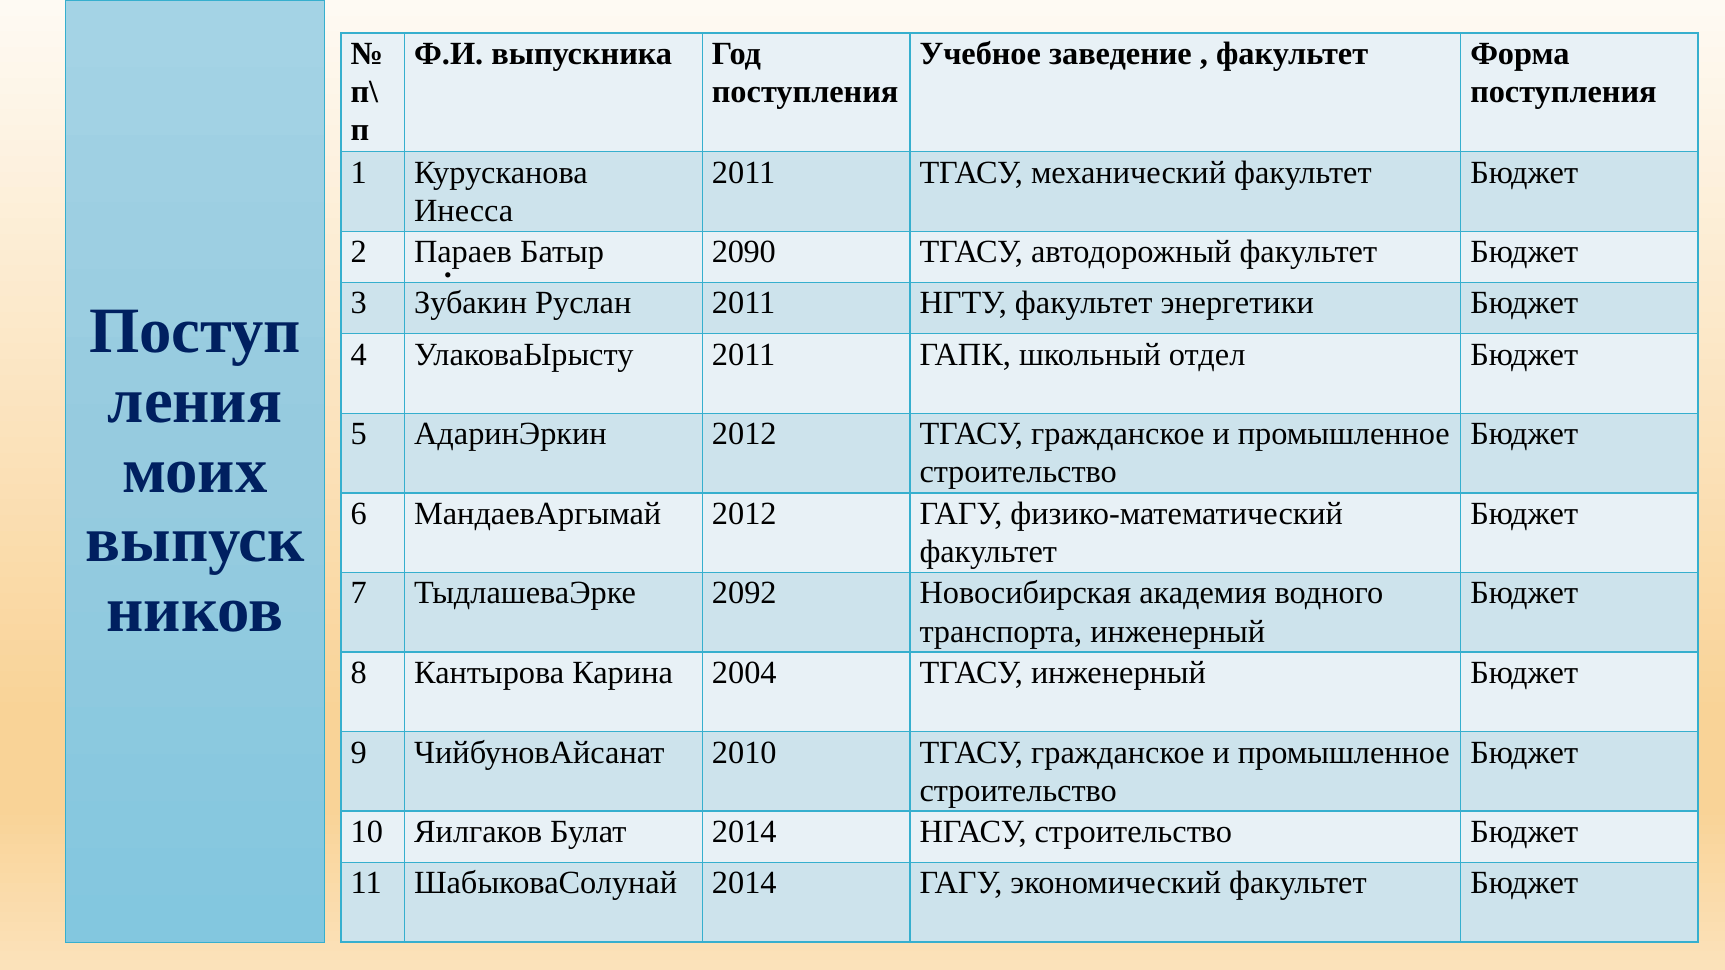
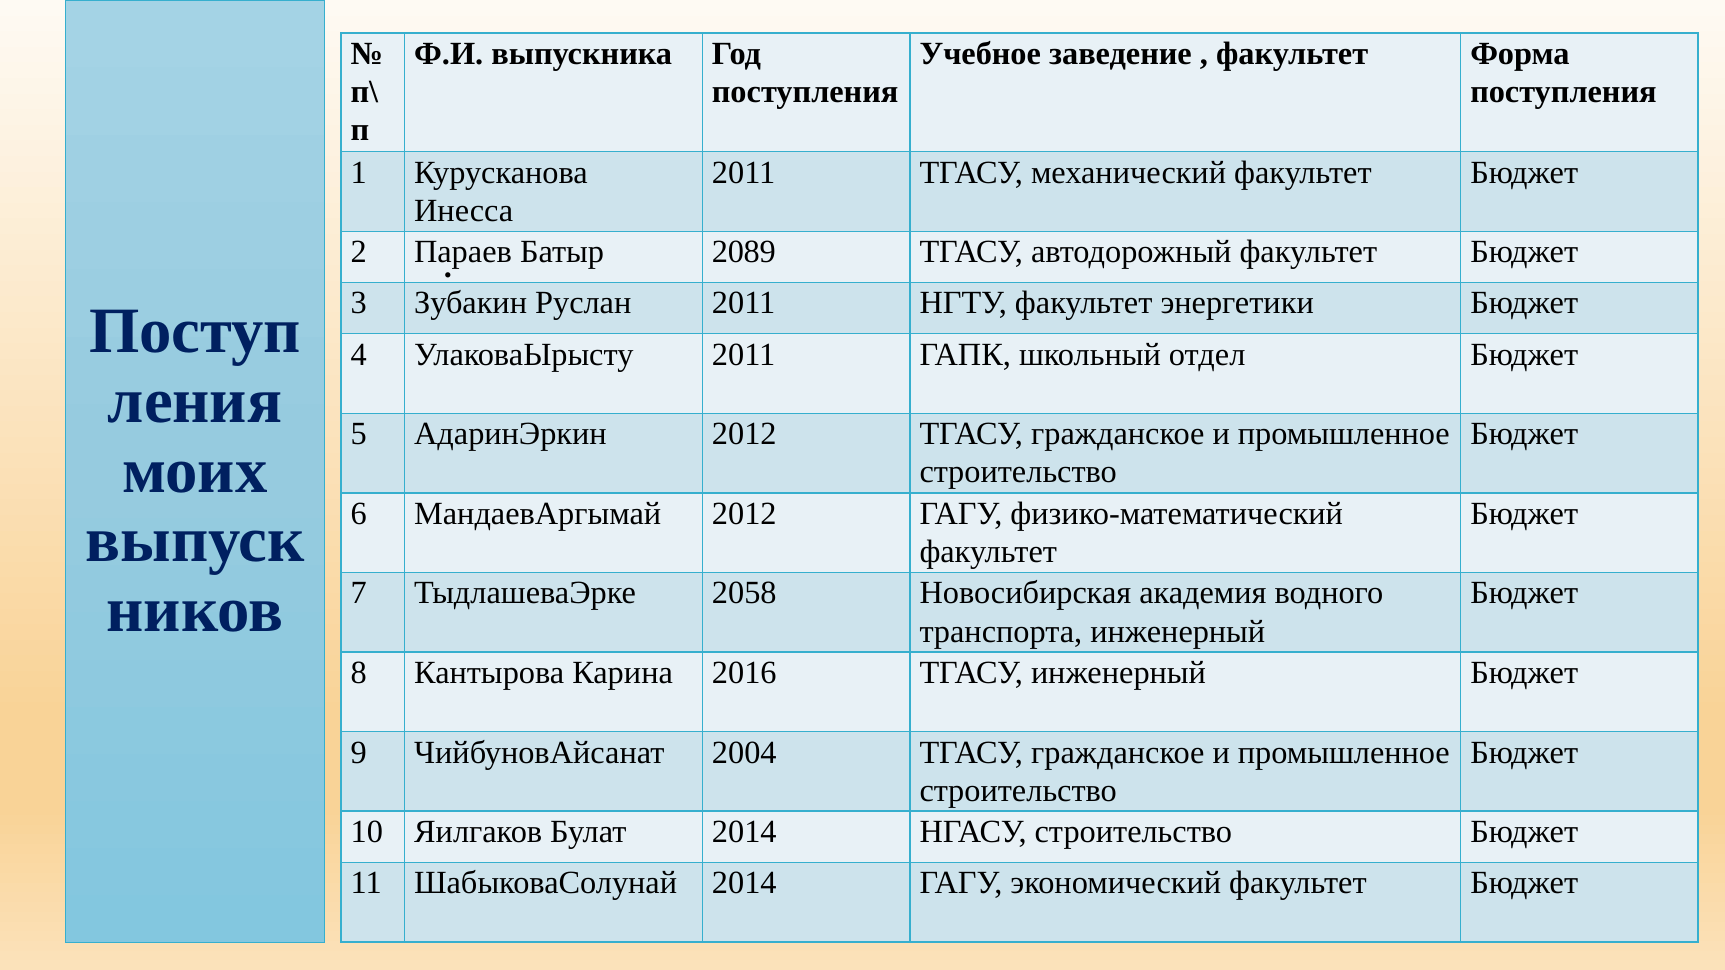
2090: 2090 -> 2089 (744, 252)
2092: 2092 -> 2058 (744, 593)
2004: 2004 -> 2016 (744, 673)
2010: 2010 -> 2004 (744, 753)
